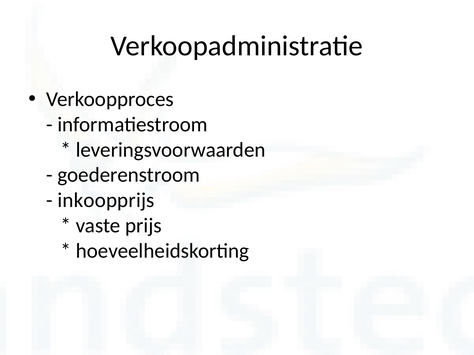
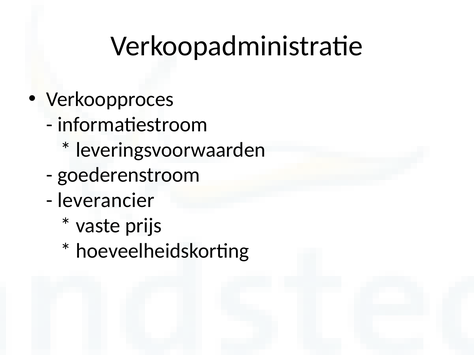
inkoopprijs: inkoopprijs -> leverancier (106, 201)
